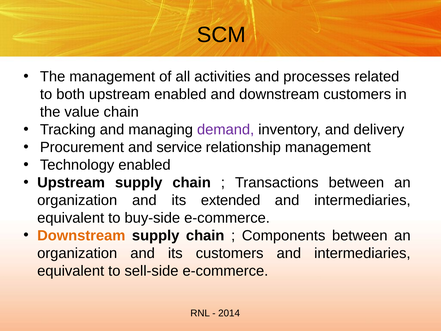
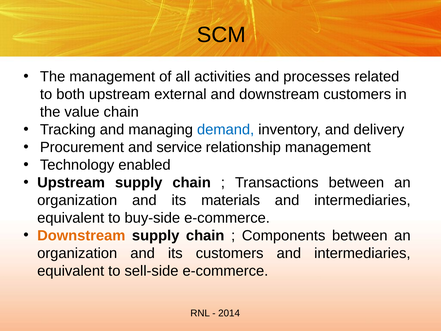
upstream enabled: enabled -> external (180, 94)
demand colour: purple -> blue (226, 130)
extended: extended -> materials (231, 200)
